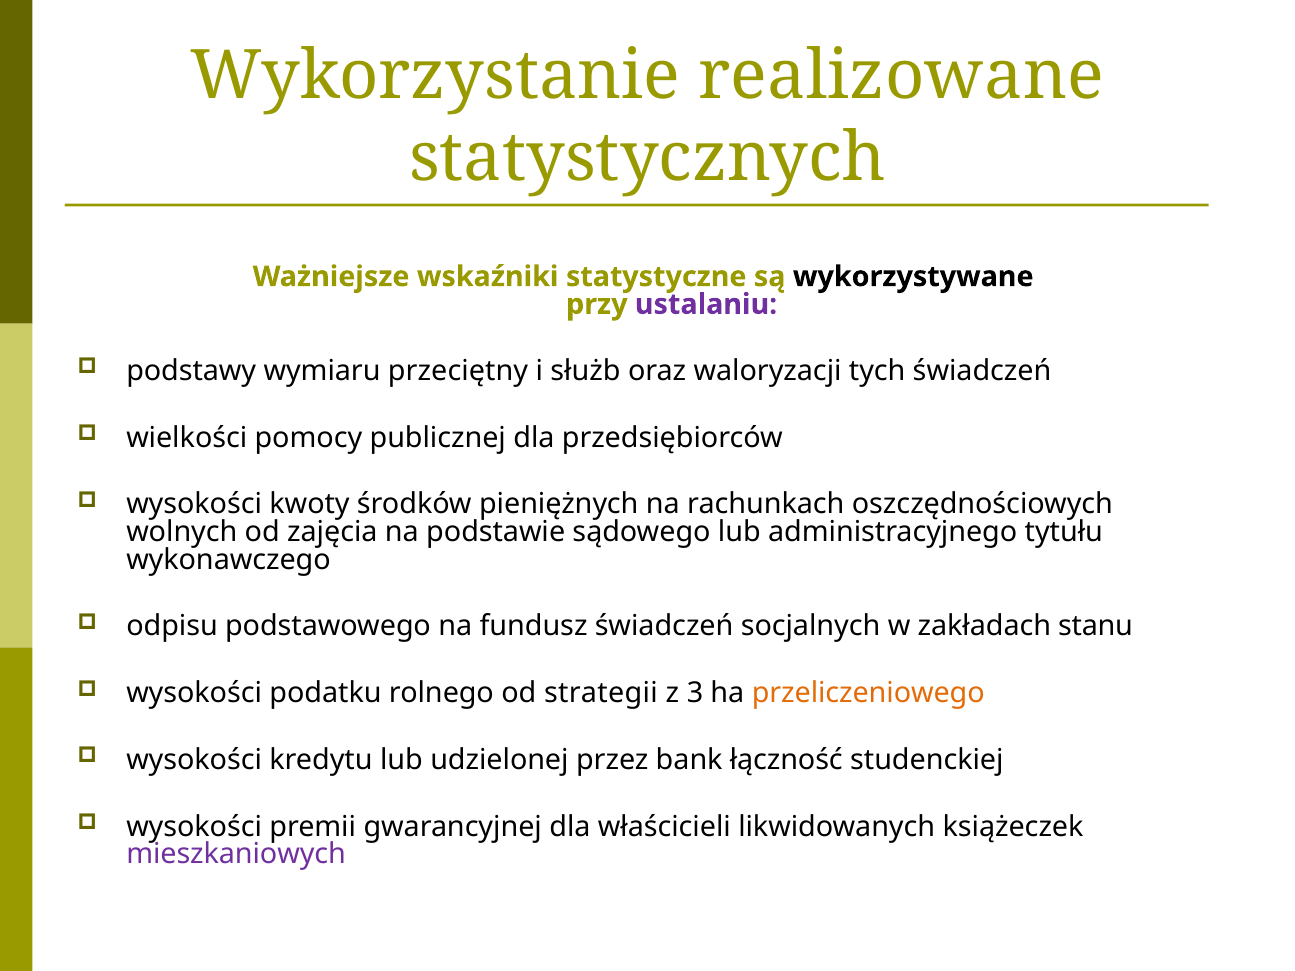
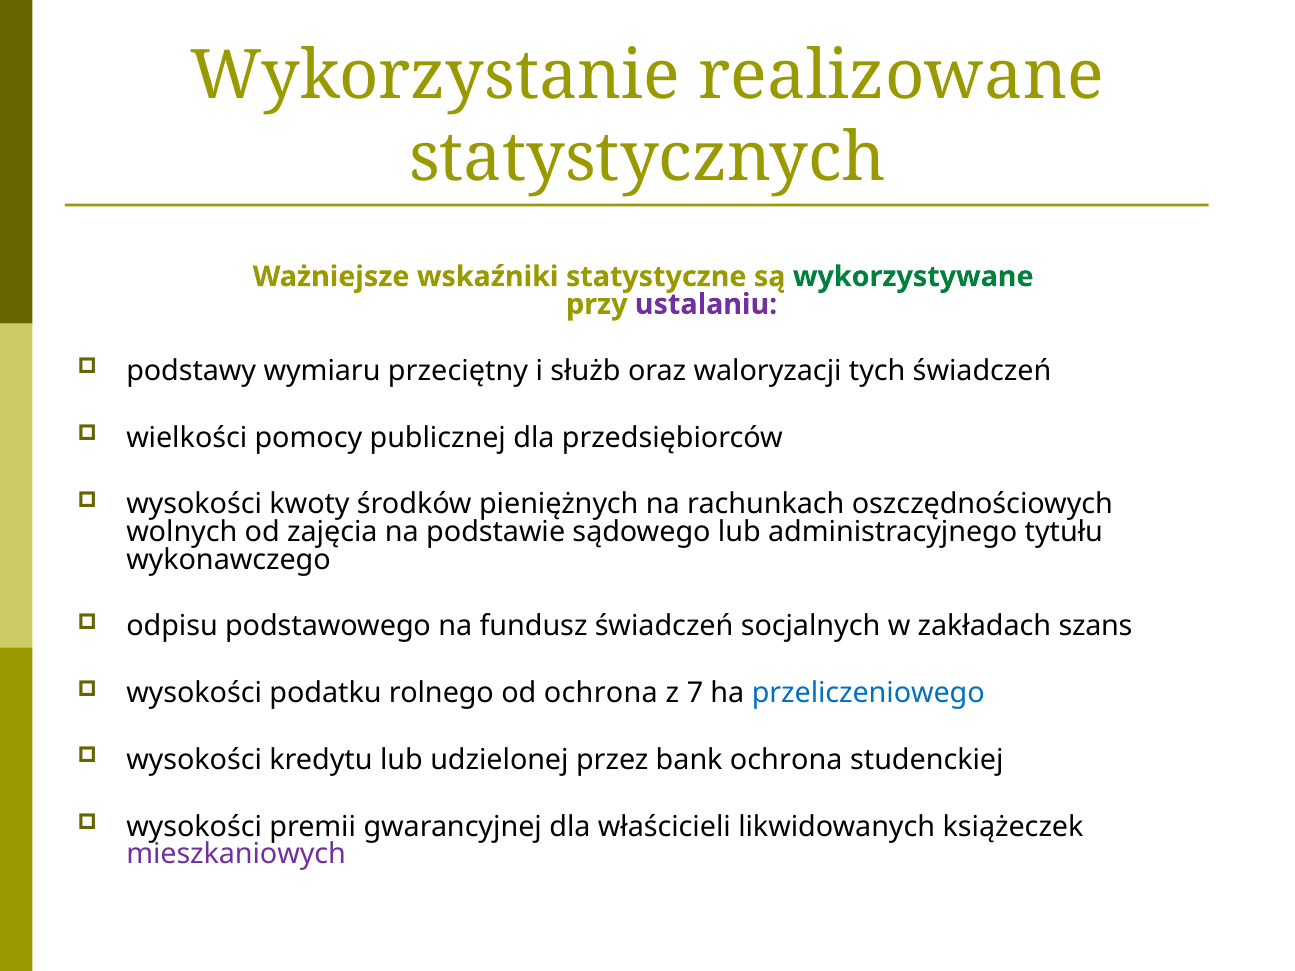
wykorzystywane colour: black -> green (913, 277)
stanu: stanu -> szans (1096, 627)
od strategii: strategii -> ochrona (601, 693)
3: 3 -> 7 (695, 693)
przeliczeniowego colour: orange -> blue (868, 693)
bank łączność: łączność -> ochrona (786, 760)
